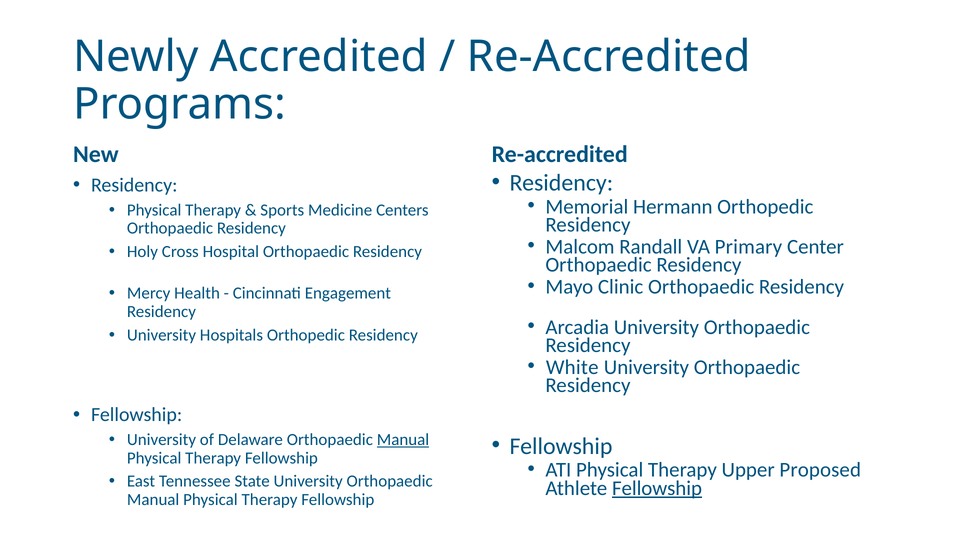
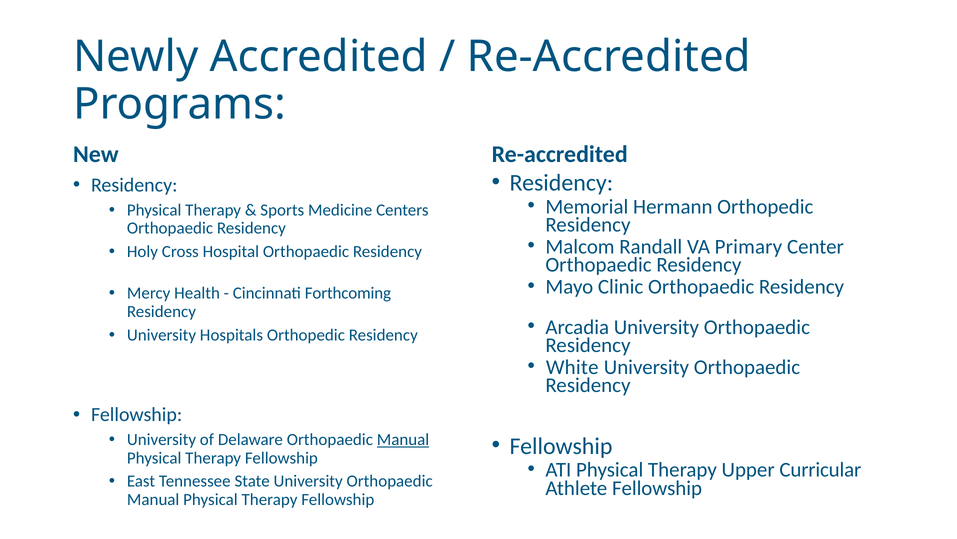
Engagement: Engagement -> Forthcoming (348, 293)
Proposed: Proposed -> Curricular (820, 469)
Fellowship underline: present -> none (657, 488)
